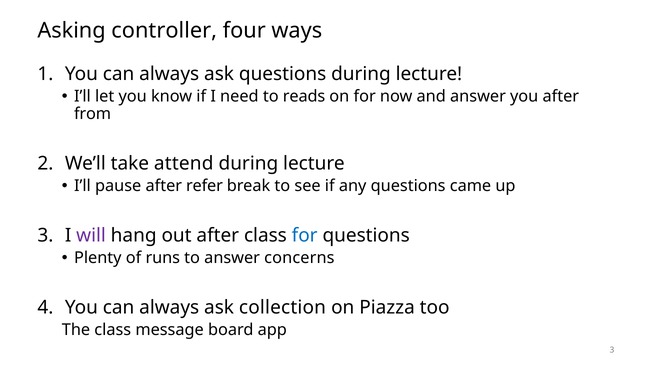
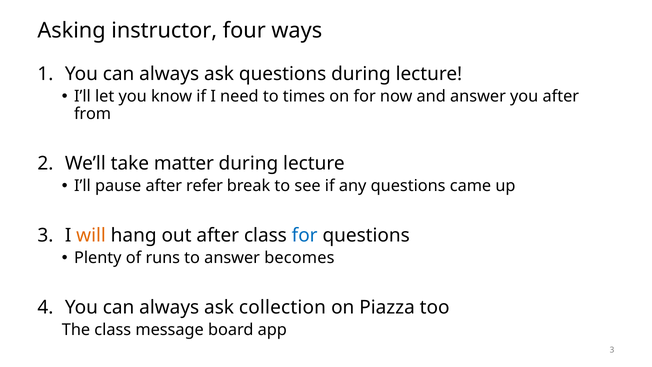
controller: controller -> instructor (164, 30)
reads: reads -> times (304, 96)
attend: attend -> matter (184, 163)
will colour: purple -> orange (91, 235)
concerns: concerns -> becomes (299, 258)
